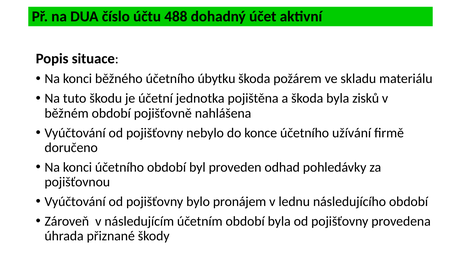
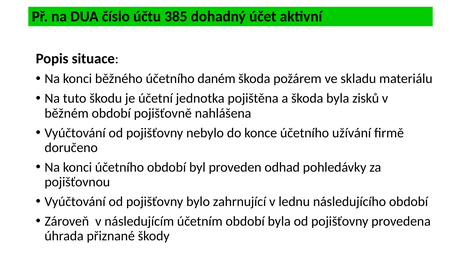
488: 488 -> 385 (176, 17)
úbytku: úbytku -> daném (217, 79)
pronájem: pronájem -> zahrnující (240, 202)
